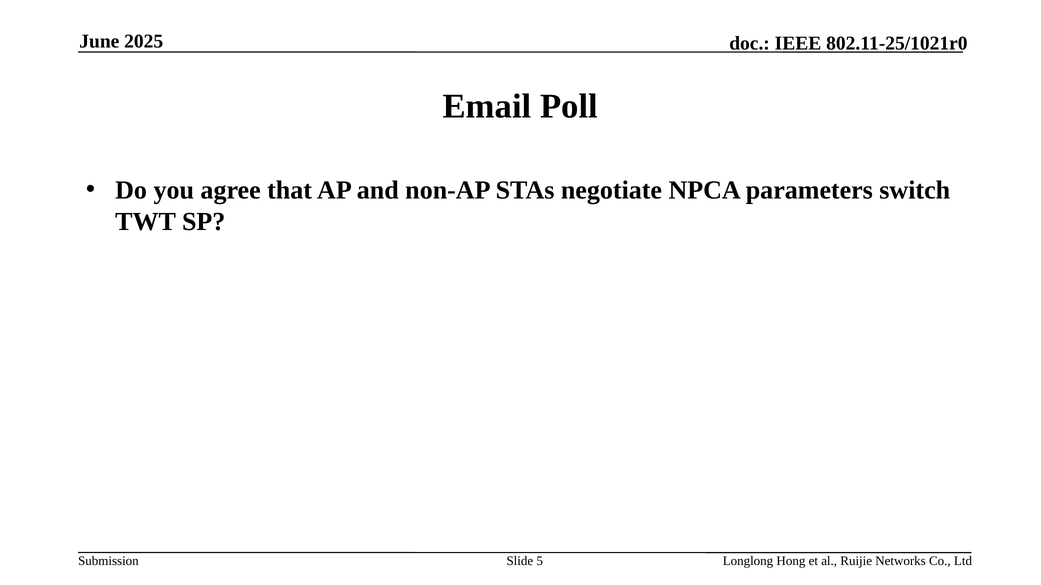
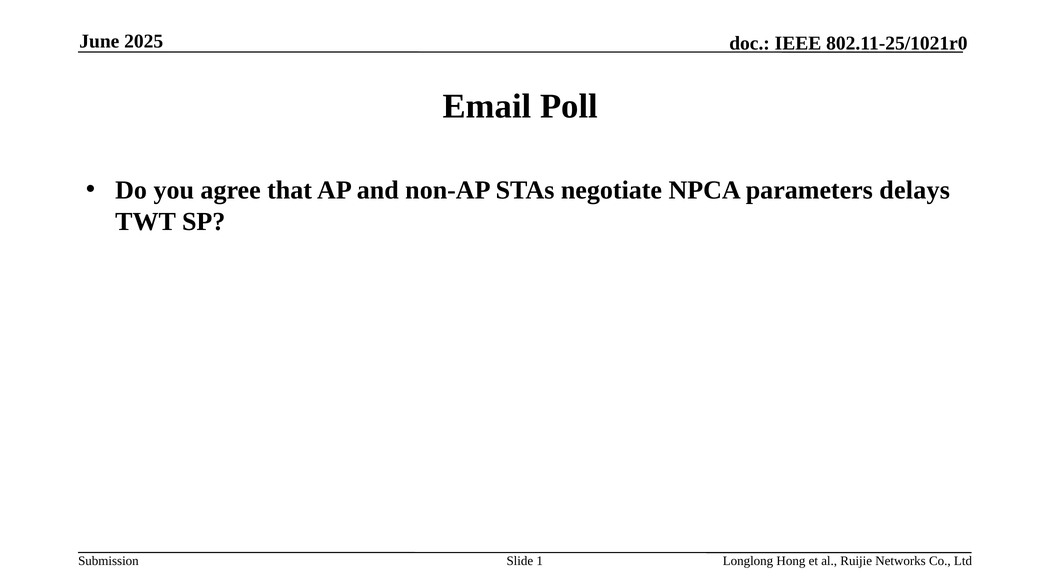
switch: switch -> delays (915, 191)
5: 5 -> 1 (540, 562)
